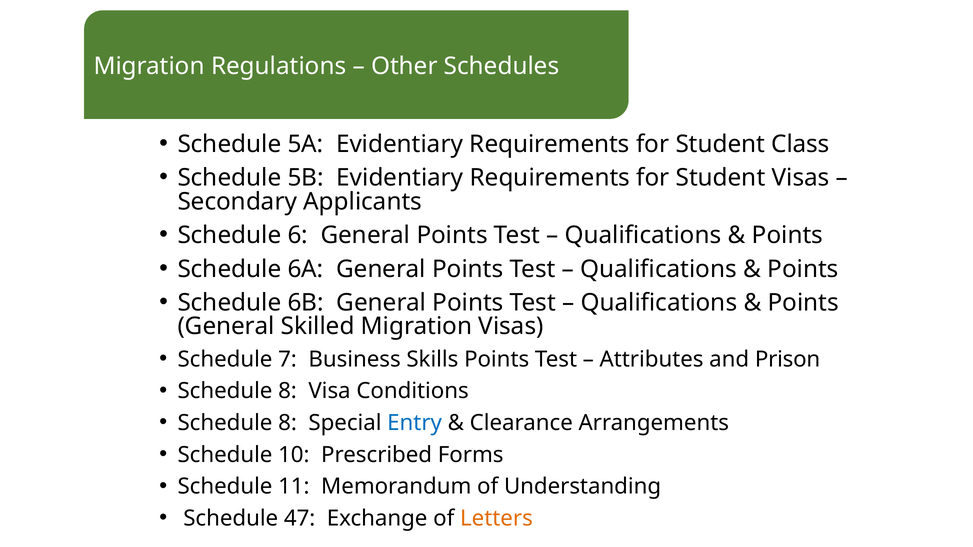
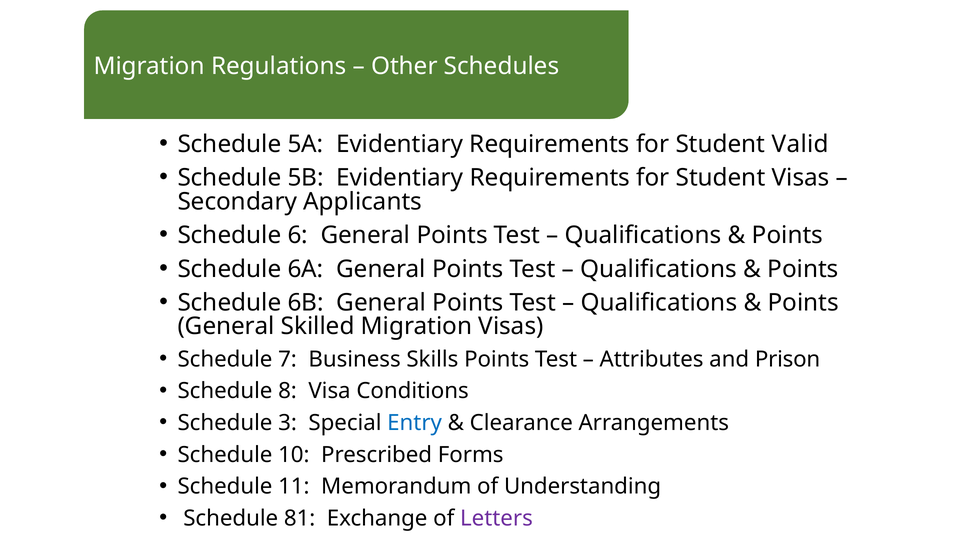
Class: Class -> Valid (800, 144)
8: 8 -> 3 (288, 423)
47: 47 -> 81 (300, 519)
Letters colour: orange -> purple (496, 519)
